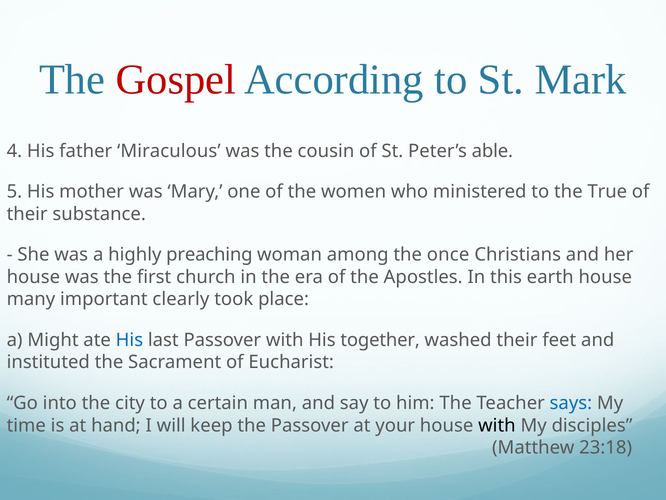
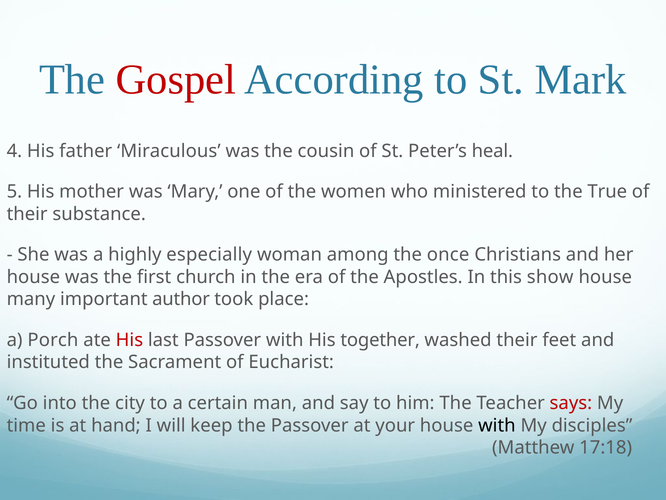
able: able -> heal (492, 151)
preaching: preaching -> especially (209, 255)
earth: earth -> show (550, 277)
clearly: clearly -> author (181, 299)
Might: Might -> Porch (53, 340)
His colour: blue -> red (129, 340)
says colour: blue -> red (571, 403)
23:18: 23:18 -> 17:18 (606, 447)
